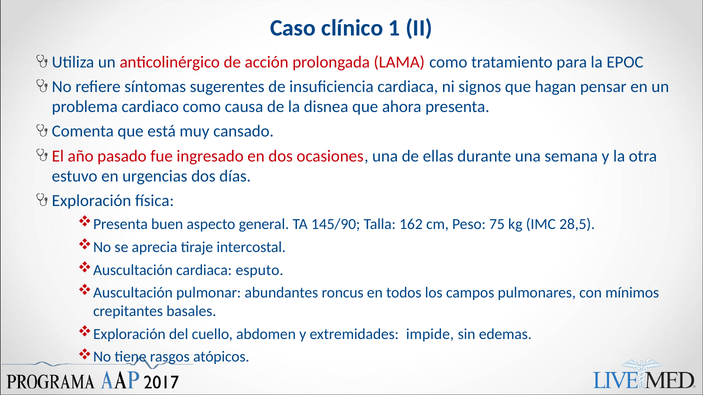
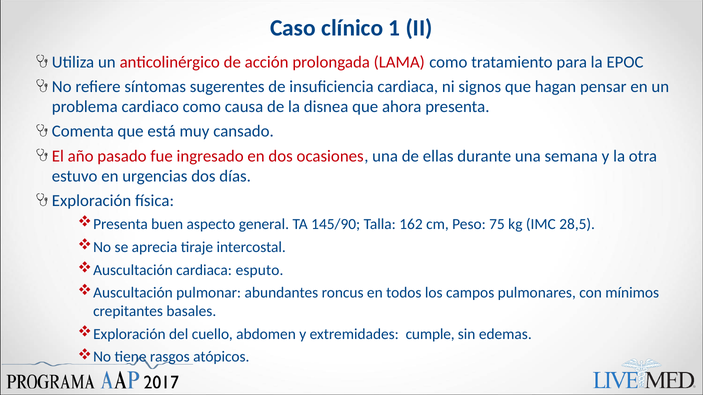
impide: impide -> cumple (430, 334)
